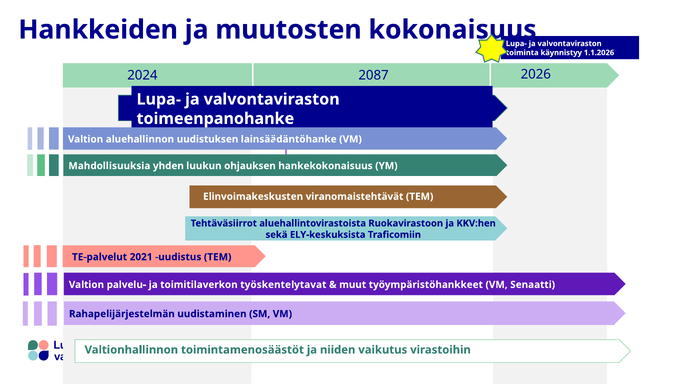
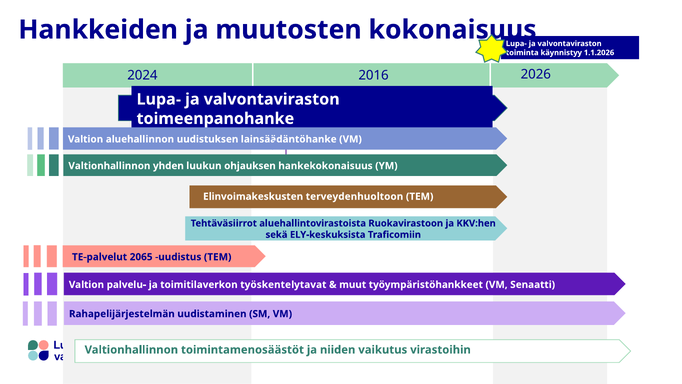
2087: 2087 -> 2016 (374, 75)
Mahdollisuuksia: Mahdollisuuksia -> Valtionhallinnon (109, 166)
viranomaistehtävät: viranomaistehtävät -> terveydenhuoltoon (354, 196)
2021: 2021 -> 2065 (141, 257)
